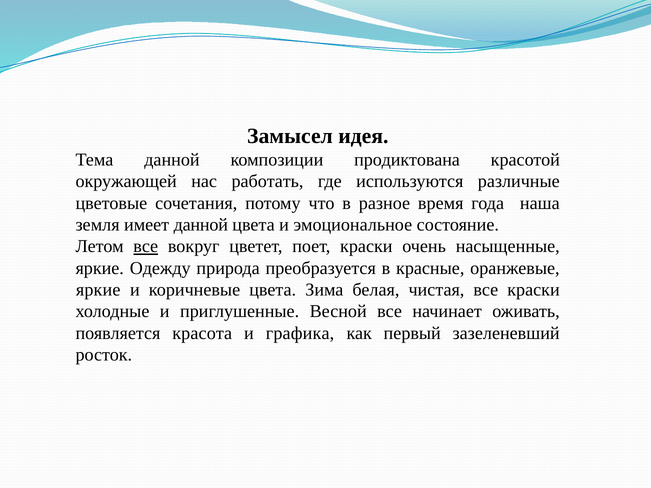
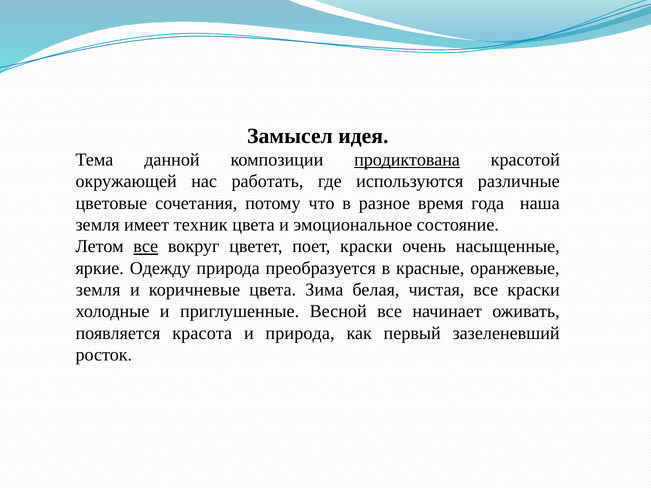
продиктована underline: none -> present (407, 160)
имеет данной: данной -> техник (201, 225)
яркие: яркие -> земля (98, 290)
и графика: графика -> природа (300, 333)
